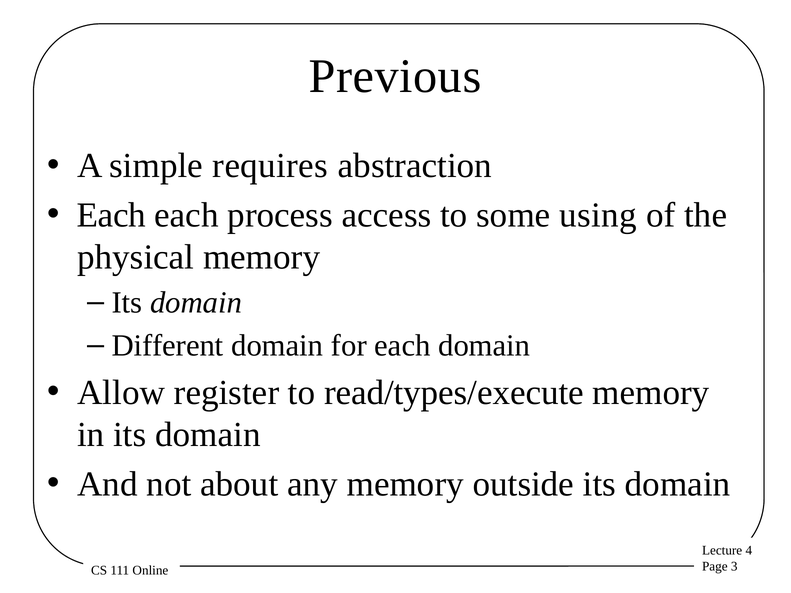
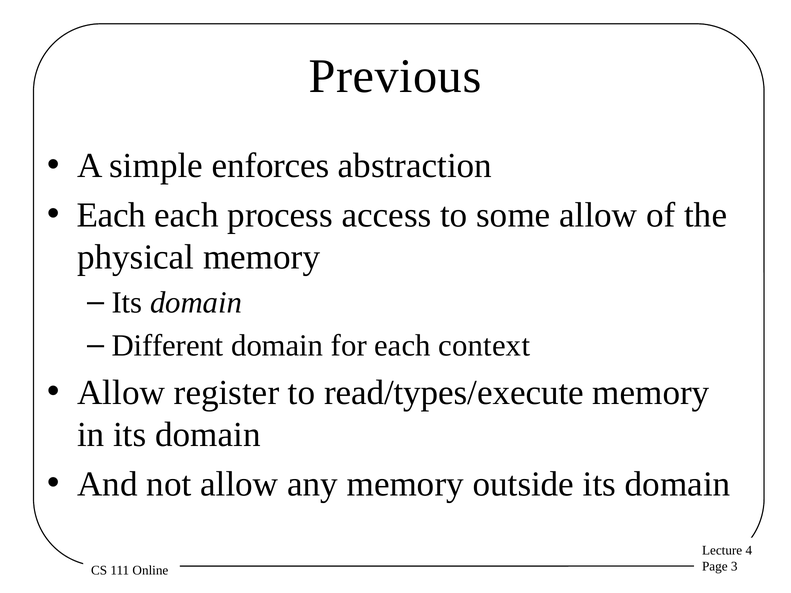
requires: requires -> enforces (271, 166)
some using: using -> allow (598, 215)
each domain: domain -> context (484, 346)
not about: about -> allow (239, 484)
